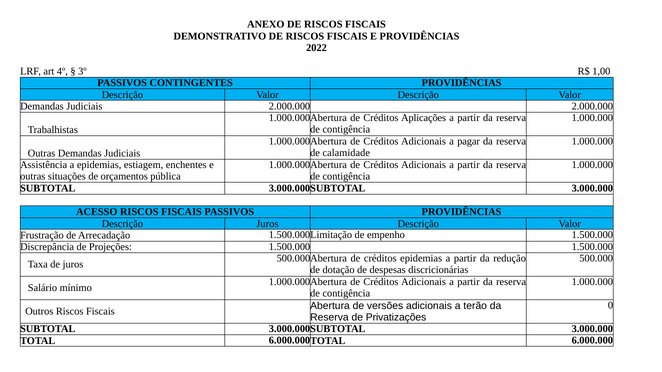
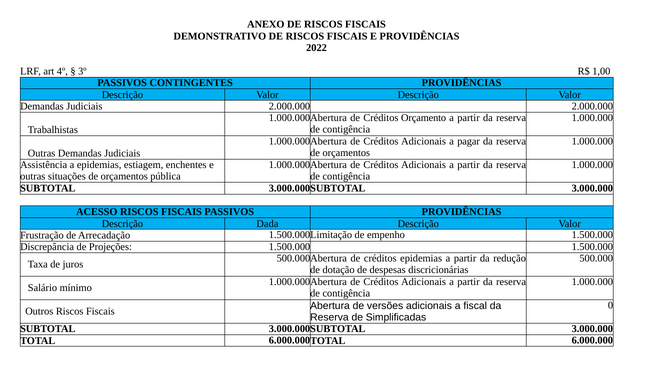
Aplicações: Aplicações -> Orçamento (424, 118)
calamidade: calamidade -> orçamentos (346, 153)
Descrição Juros: Juros -> Dada (267, 224)
terão: terão -> fiscal (475, 306)
Privatizações: Privatizações -> Simplificadas (396, 318)
